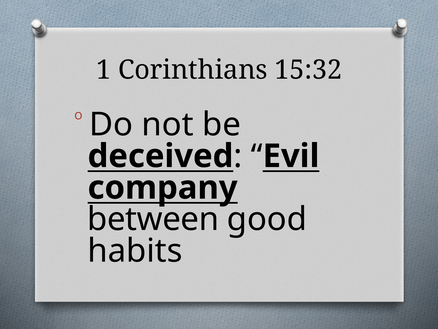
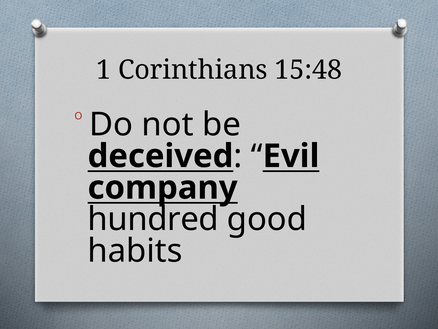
15:32: 15:32 -> 15:48 (308, 70)
between: between -> hundred (153, 219)
